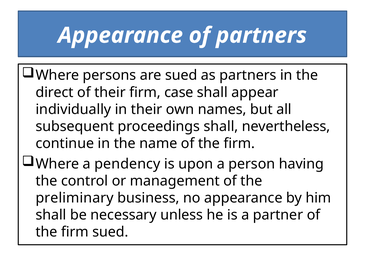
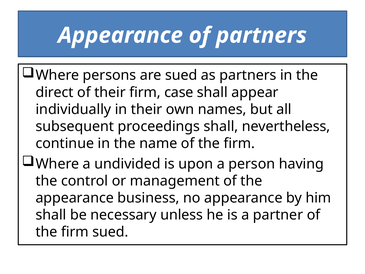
pendency: pendency -> undivided (127, 164)
preliminary: preliminary -> appearance (75, 198)
